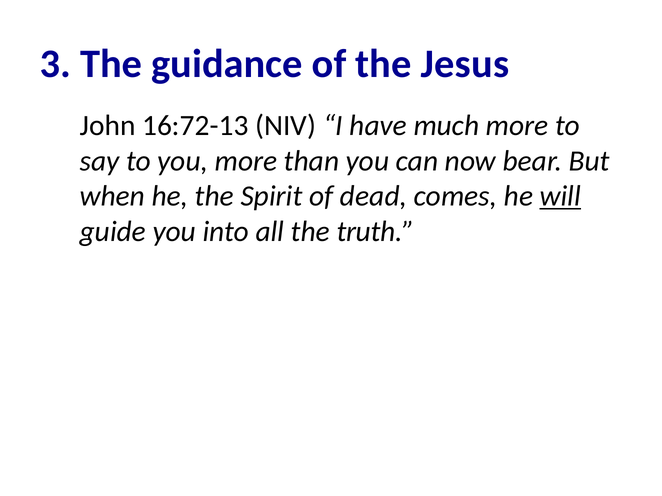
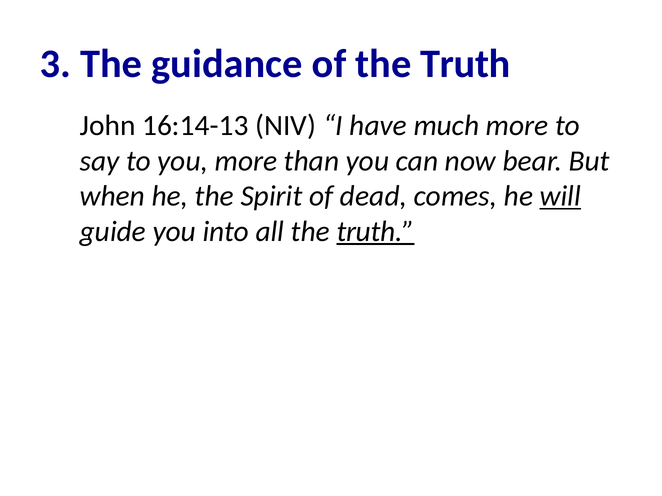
of the Jesus: Jesus -> Truth (465, 64)
16:72-13: 16:72-13 -> 16:14-13 (195, 126)
truth underline: none -> present (376, 232)
